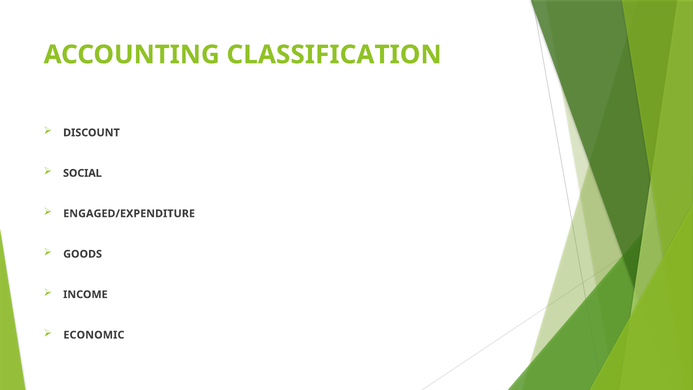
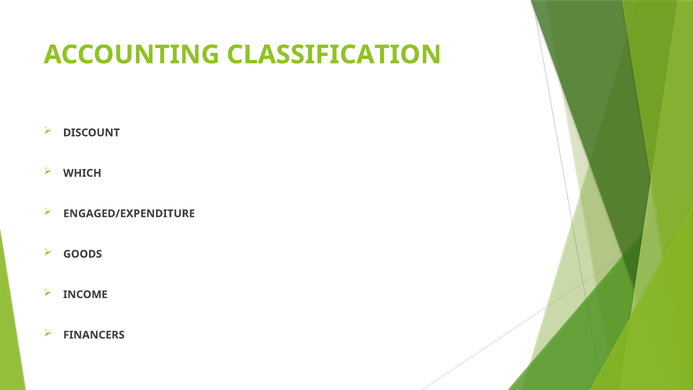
SOCIAL: SOCIAL -> WHICH (82, 173)
ECONOMIC: ECONOMIC -> FINANCERS (94, 335)
